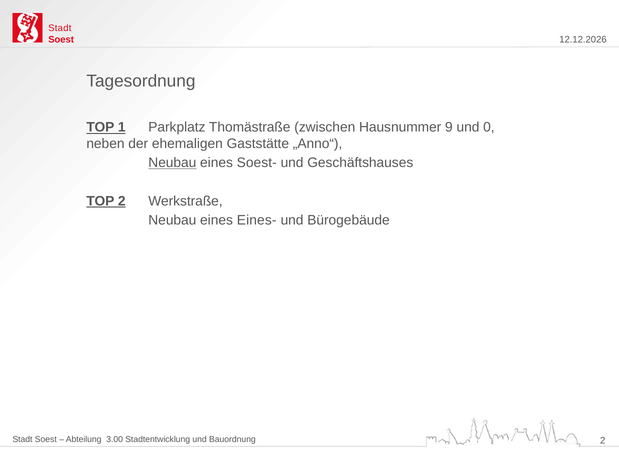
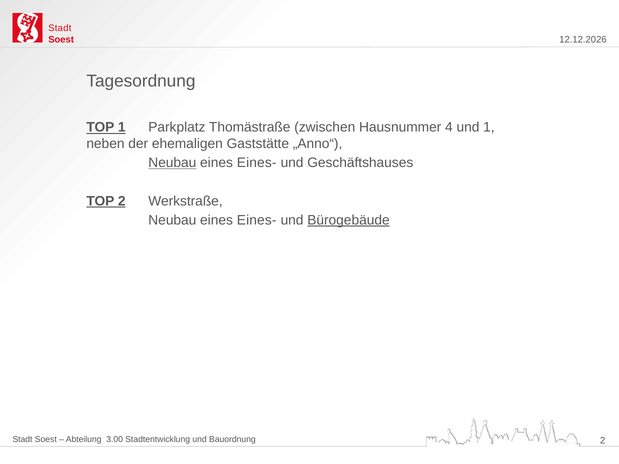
9: 9 -> 4 (449, 127)
und 0: 0 -> 1 (489, 127)
Soest-: Soest- -> Eines- (257, 163)
Bürogebäude underline: none -> present (348, 220)
